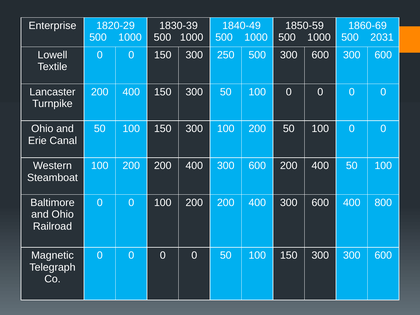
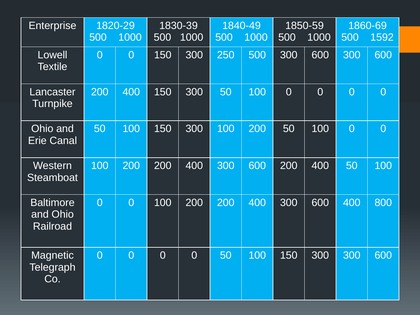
2031: 2031 -> 1592 (382, 37)
